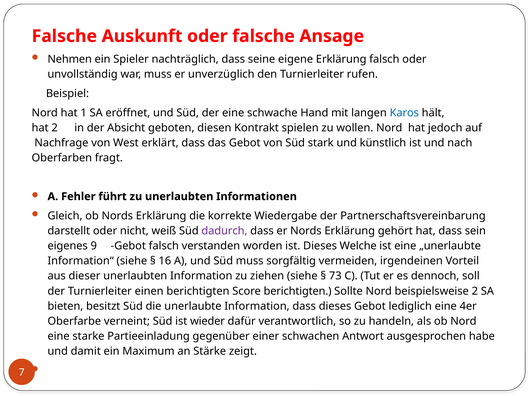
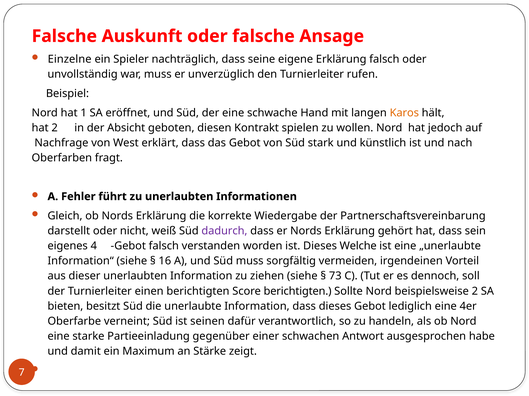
Nehmen: Nehmen -> Einzelne (70, 59)
Karos colour: blue -> orange (404, 113)
9: 9 -> 4 (94, 246)
wieder: wieder -> seinen (207, 322)
